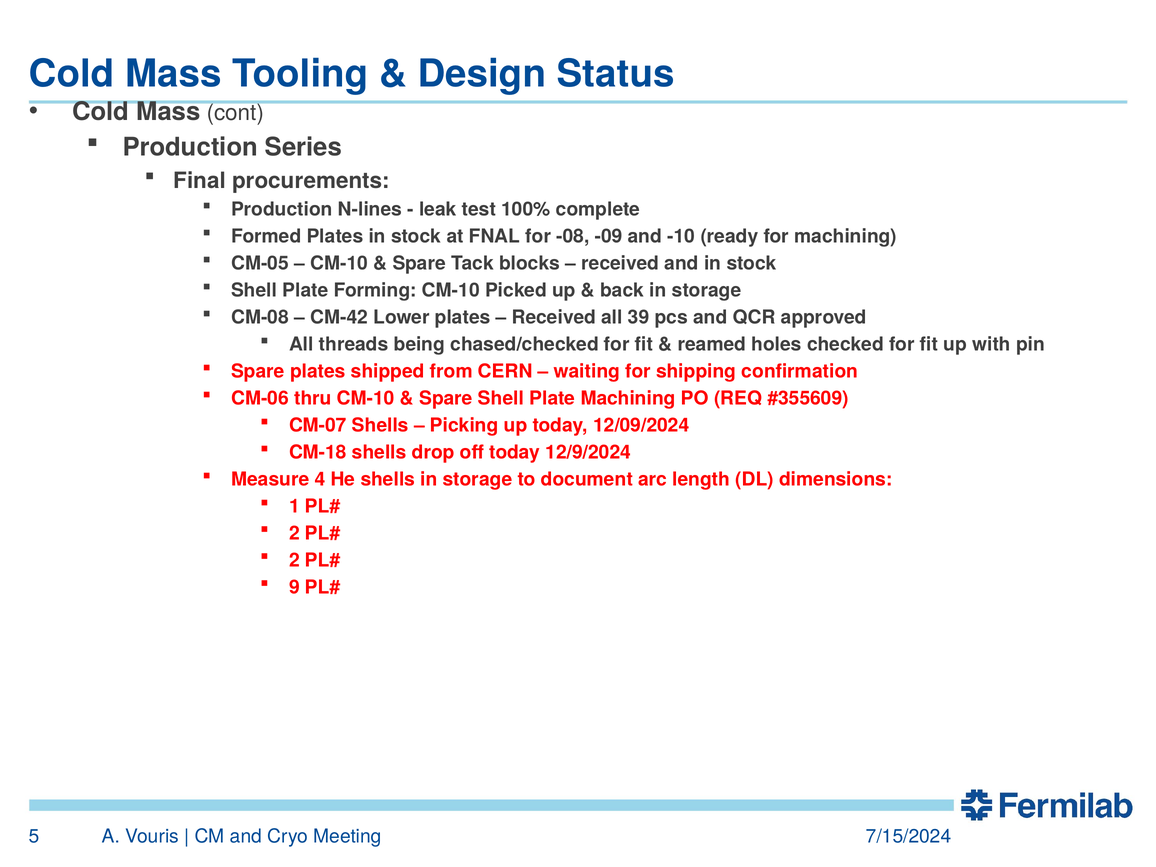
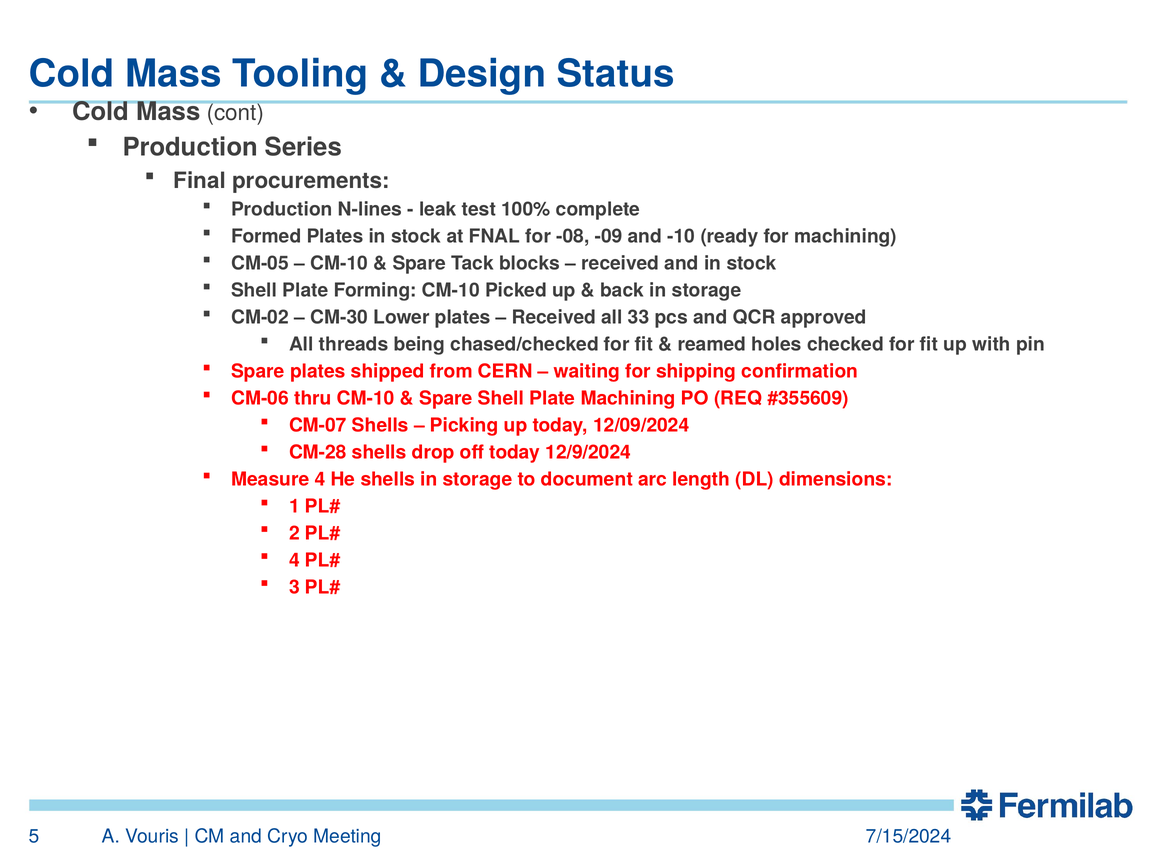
CM-08: CM-08 -> CM-02 (260, 317)
CM-42: CM-42 -> CM-30 (339, 317)
39: 39 -> 33 (639, 317)
CM-18: CM-18 -> CM-28 (318, 452)
2: 2 -> 4 (294, 560)
9: 9 -> 3 (294, 587)
